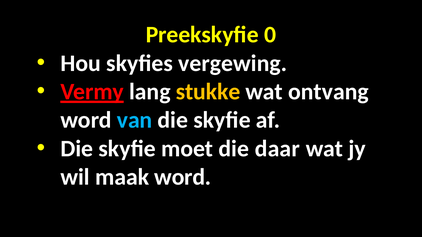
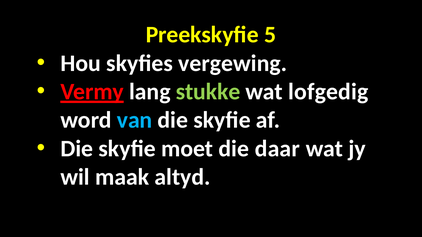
0: 0 -> 5 (270, 35)
stukke colour: yellow -> light green (208, 92)
ontvang: ontvang -> lofgedig (328, 92)
maak word: word -> altyd (183, 177)
